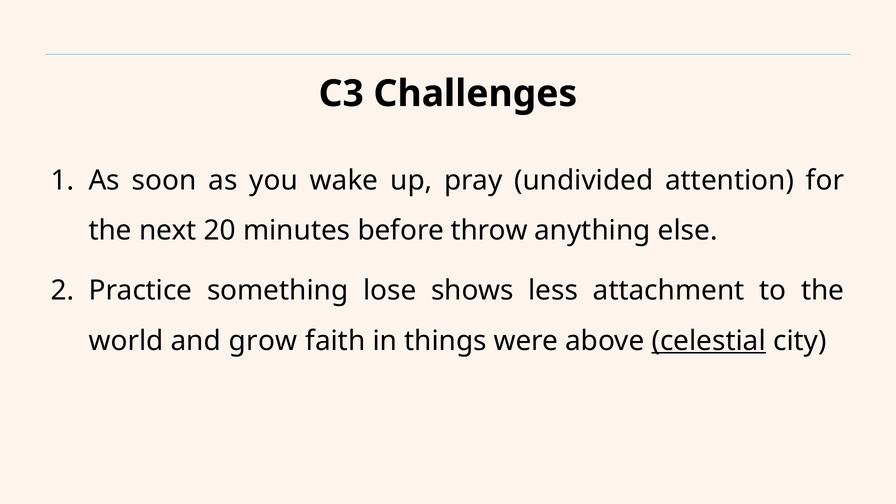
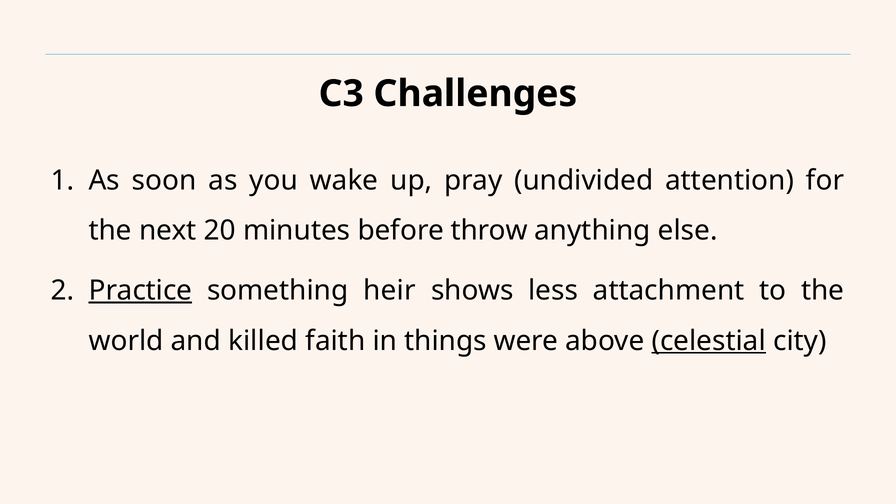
Practice underline: none -> present (140, 290)
lose: lose -> heir (390, 290)
grow: grow -> killed (263, 341)
